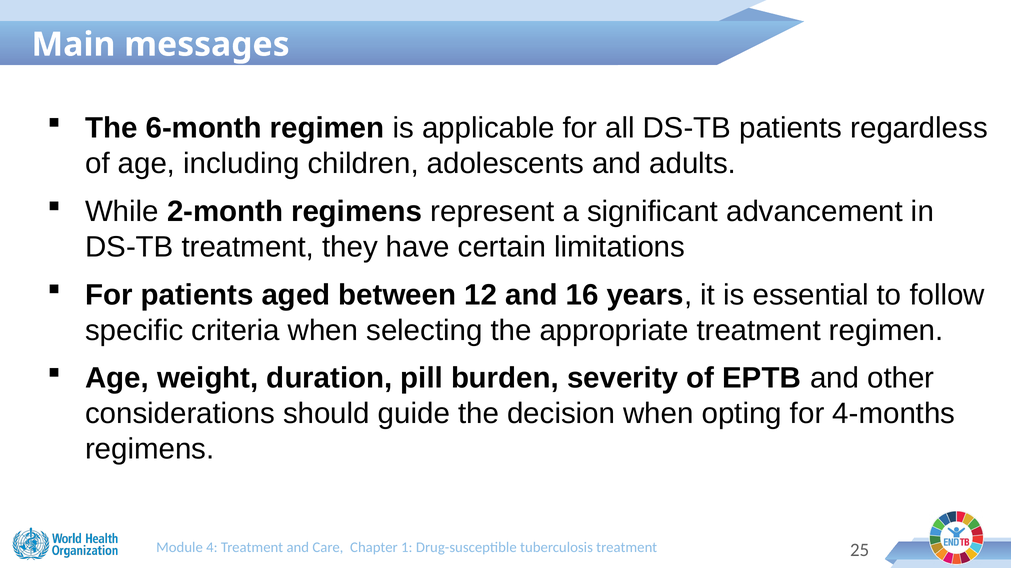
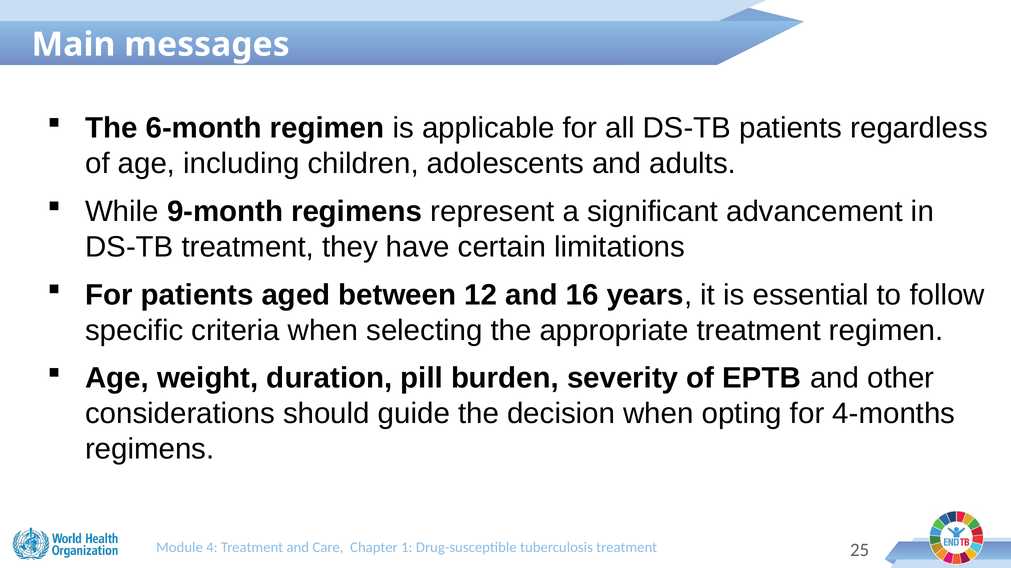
2-month: 2-month -> 9-month (225, 212)
